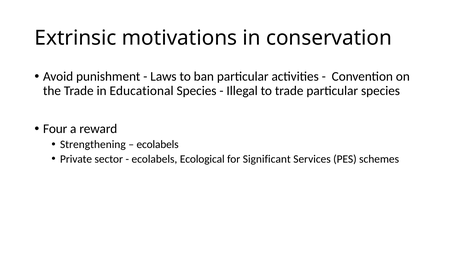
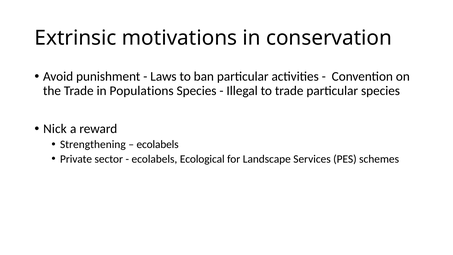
Educational: Educational -> Populations (142, 91)
Four: Four -> Nick (55, 129)
Significant: Significant -> Landscape (267, 159)
